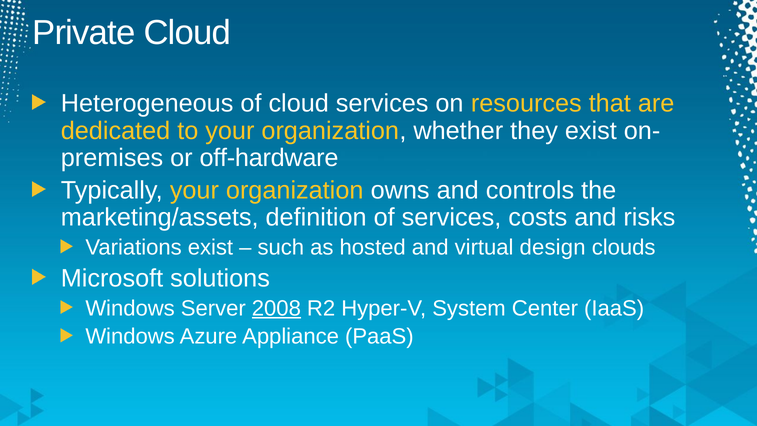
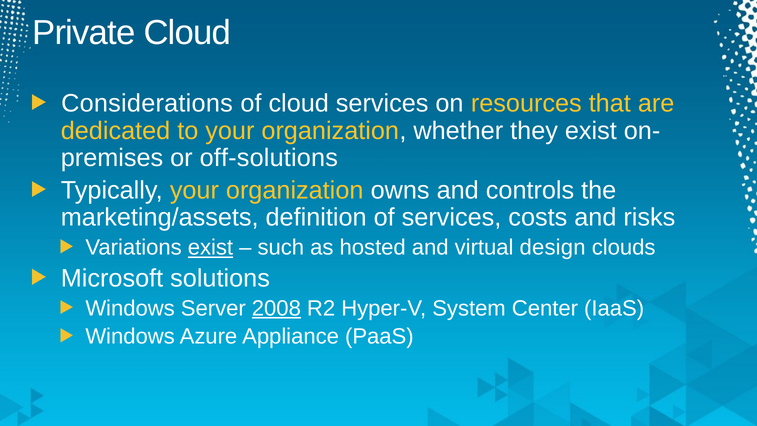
Heterogeneous: Heterogeneous -> Considerations (147, 103)
off-hardware: off-hardware -> off-solutions (269, 158)
exist underline: none -> present (210, 248)
